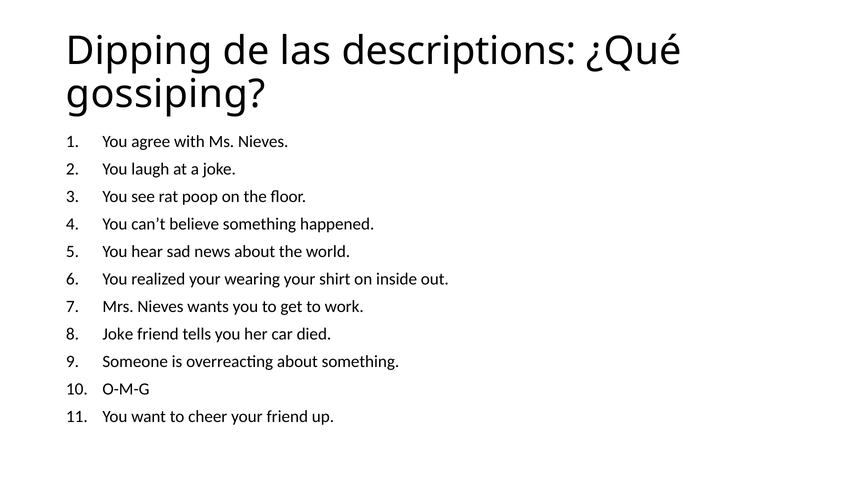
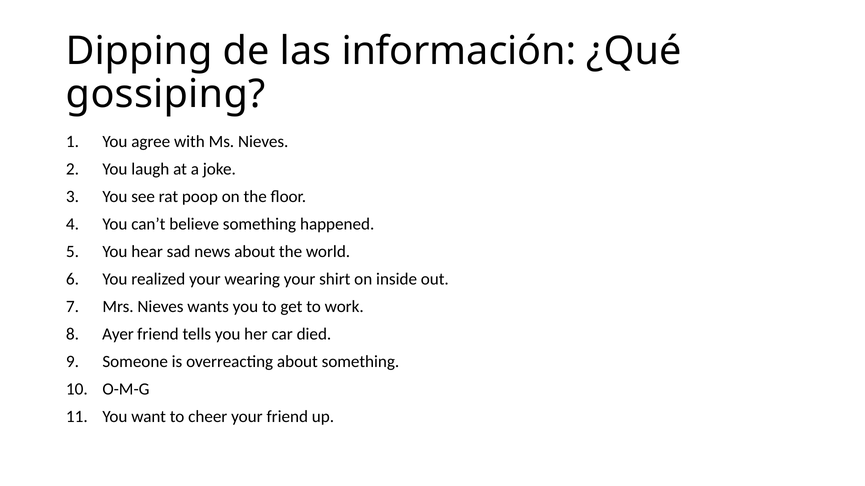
descriptions: descriptions -> información (459, 51)
Joke: Joke -> Ayer (118, 334)
